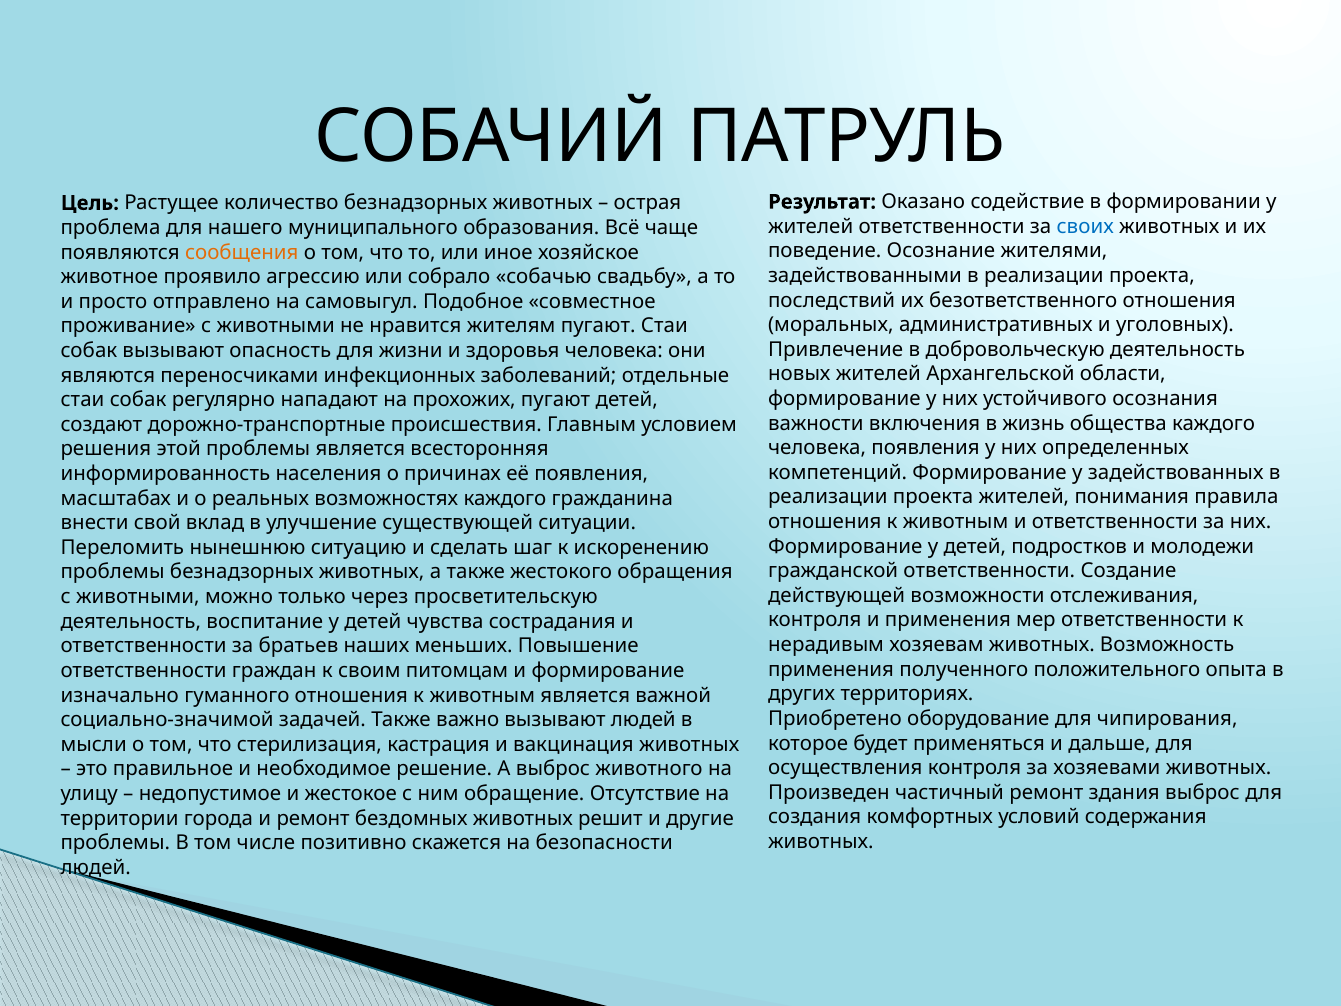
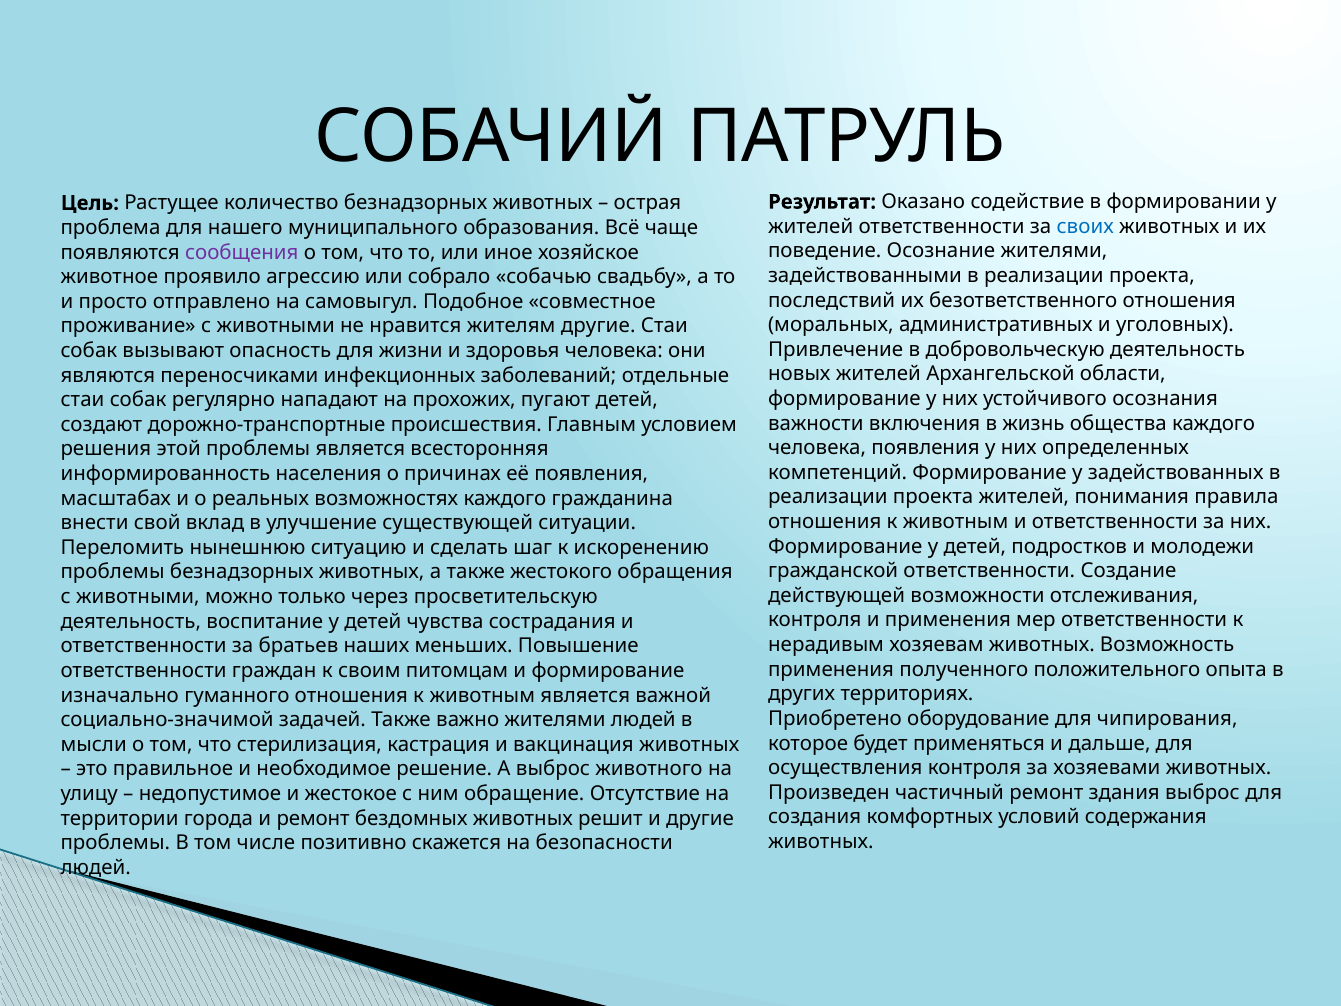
сообщения colour: orange -> purple (242, 252)
жителям пугают: пугают -> другие (598, 326)
важно вызывают: вызывают -> жителями (555, 720)
